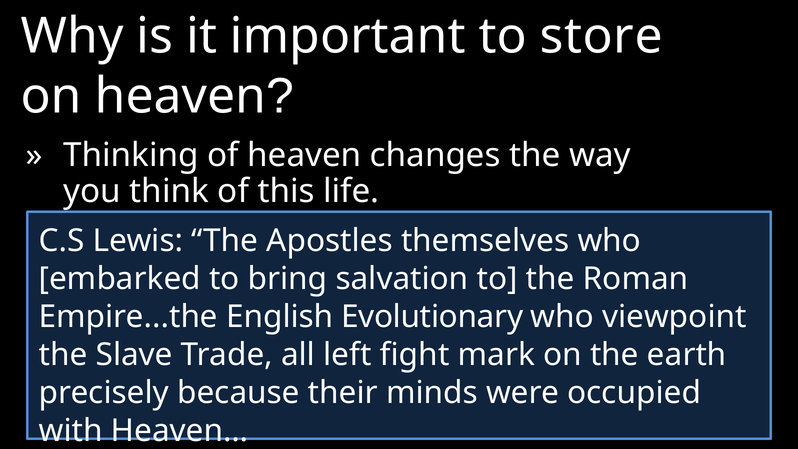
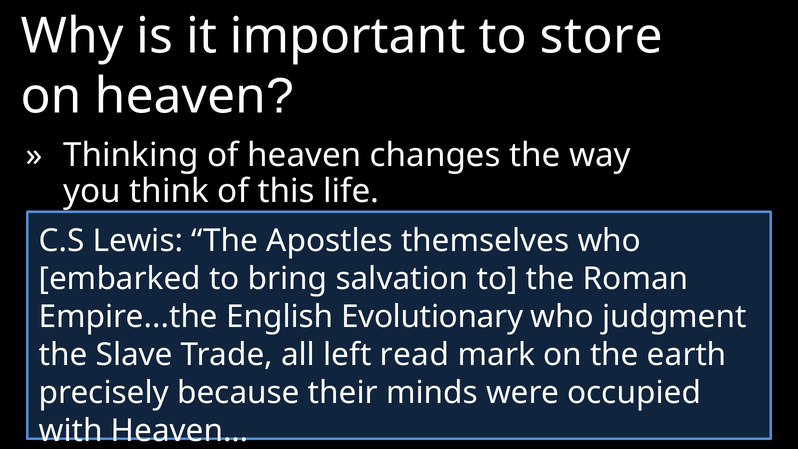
viewpoint: viewpoint -> judgment (674, 317)
fight: fight -> read (414, 355)
